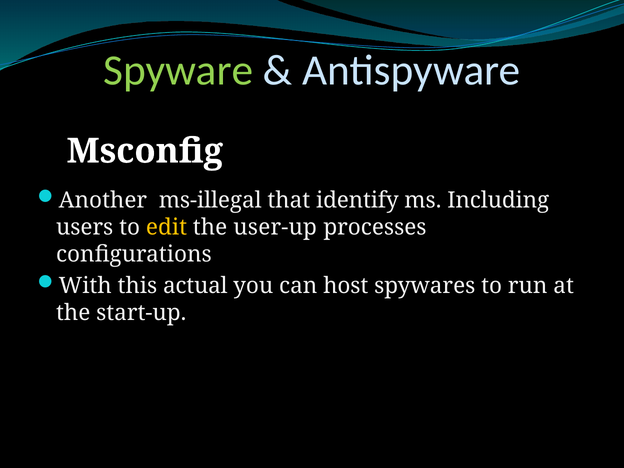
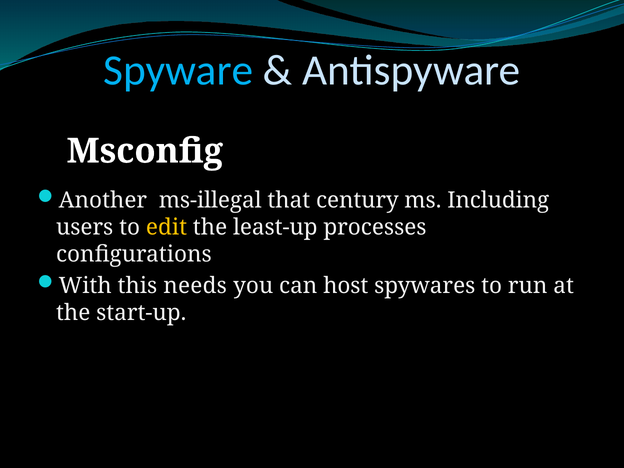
Spyware colour: light green -> light blue (178, 71)
identify: identify -> century (357, 200)
user-up: user-up -> least-up (275, 227)
actual: actual -> needs (195, 286)
